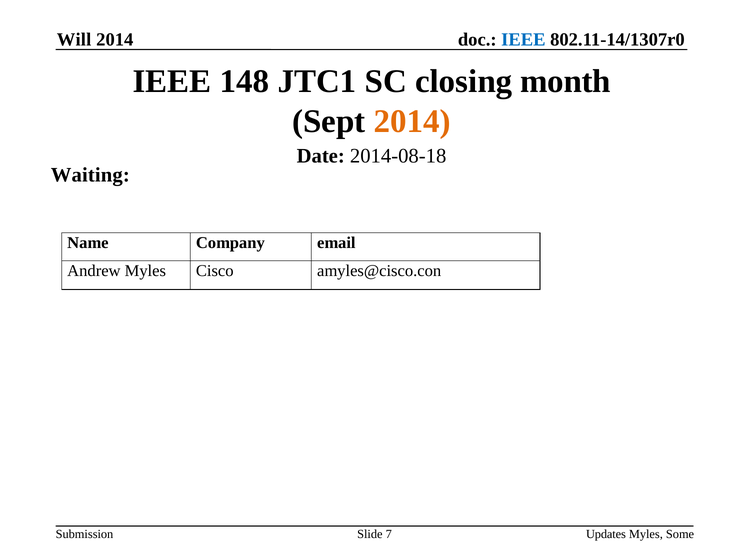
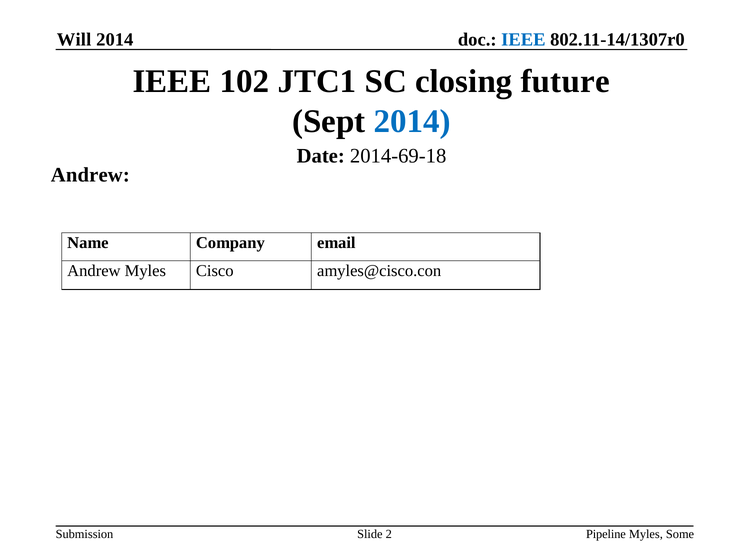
148: 148 -> 102 (244, 82)
month: month -> future (565, 82)
2014 colour: orange -> blue (412, 121)
2014-08-18: 2014-08-18 -> 2014-69-18 (398, 156)
Waiting: Waiting -> Andrew (90, 175)
7: 7 -> 2 (389, 534)
Updates: Updates -> Pipeline (606, 534)
